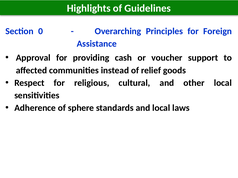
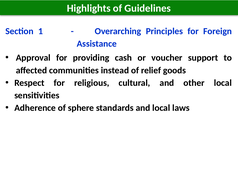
0: 0 -> 1 (41, 31)
